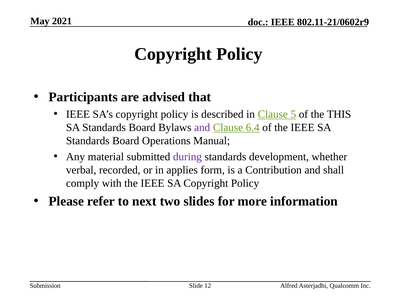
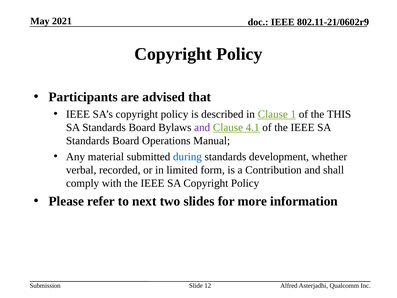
5: 5 -> 1 (293, 114)
6.4: 6.4 -> 4.1 (253, 127)
during colour: purple -> blue (187, 157)
applies: applies -> limited (182, 170)
